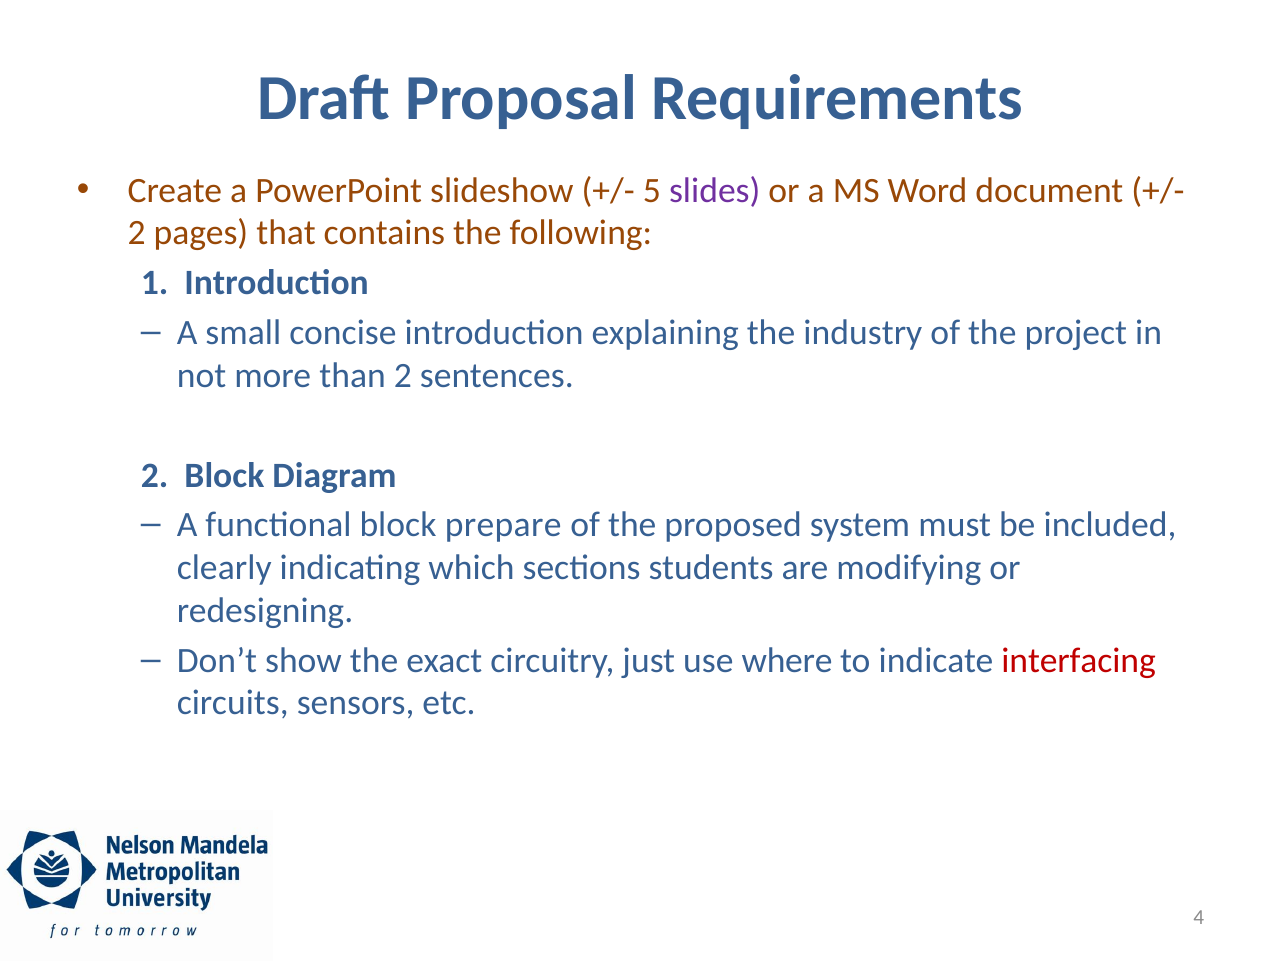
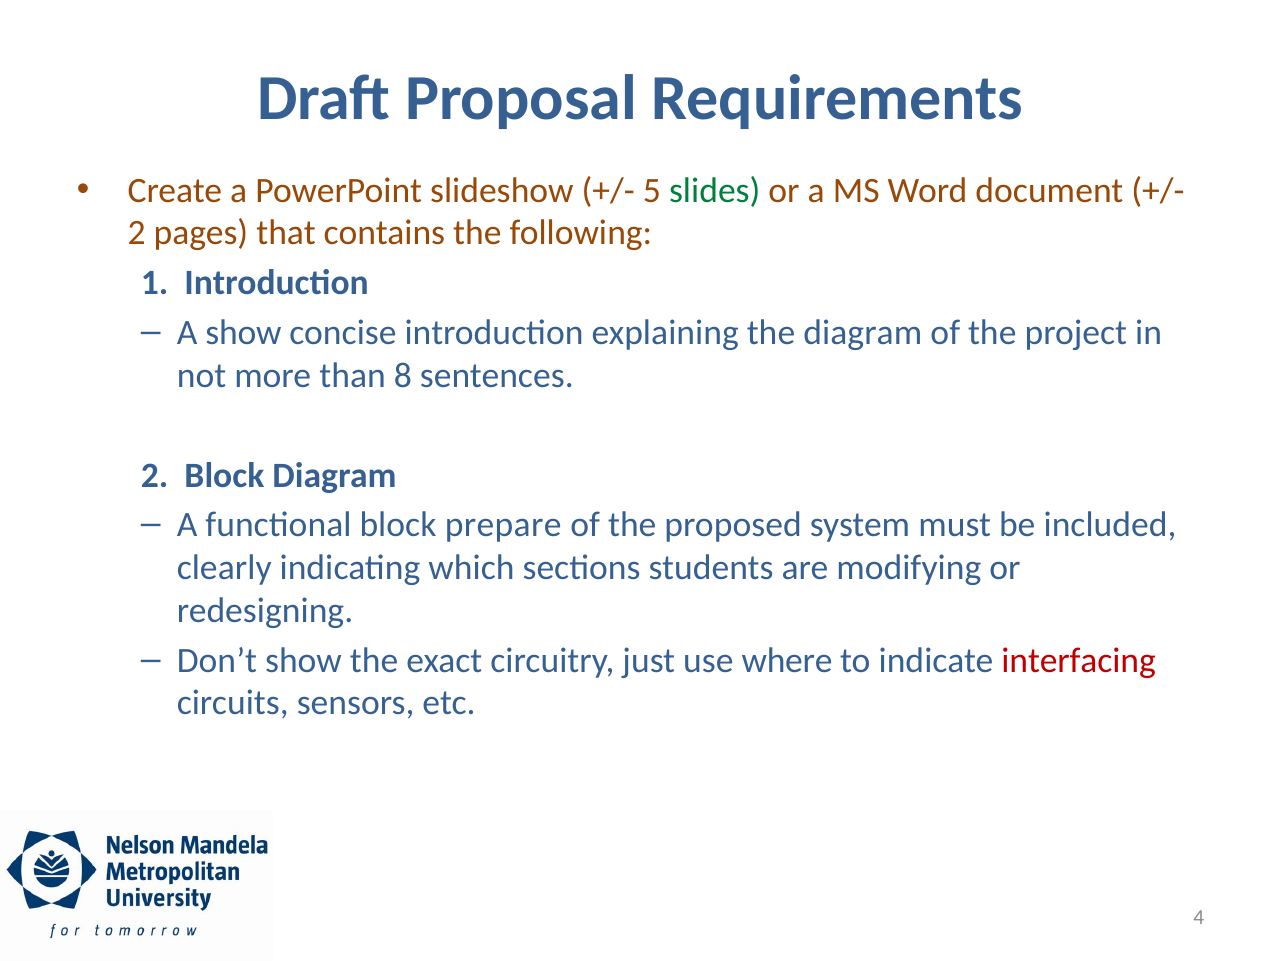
slides colour: purple -> green (715, 190)
A small: small -> show (243, 333)
the industry: industry -> diagram (863, 333)
than 2: 2 -> 8 (403, 375)
